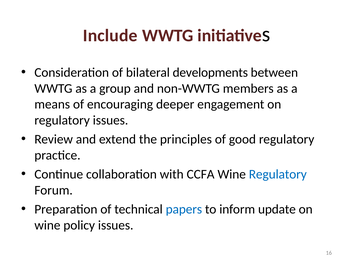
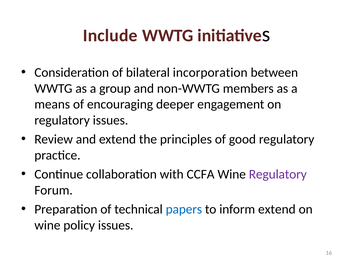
developments: developments -> incorporation (210, 72)
Regulatory colour: blue -> purple (278, 174)
inform update: update -> extend (277, 209)
